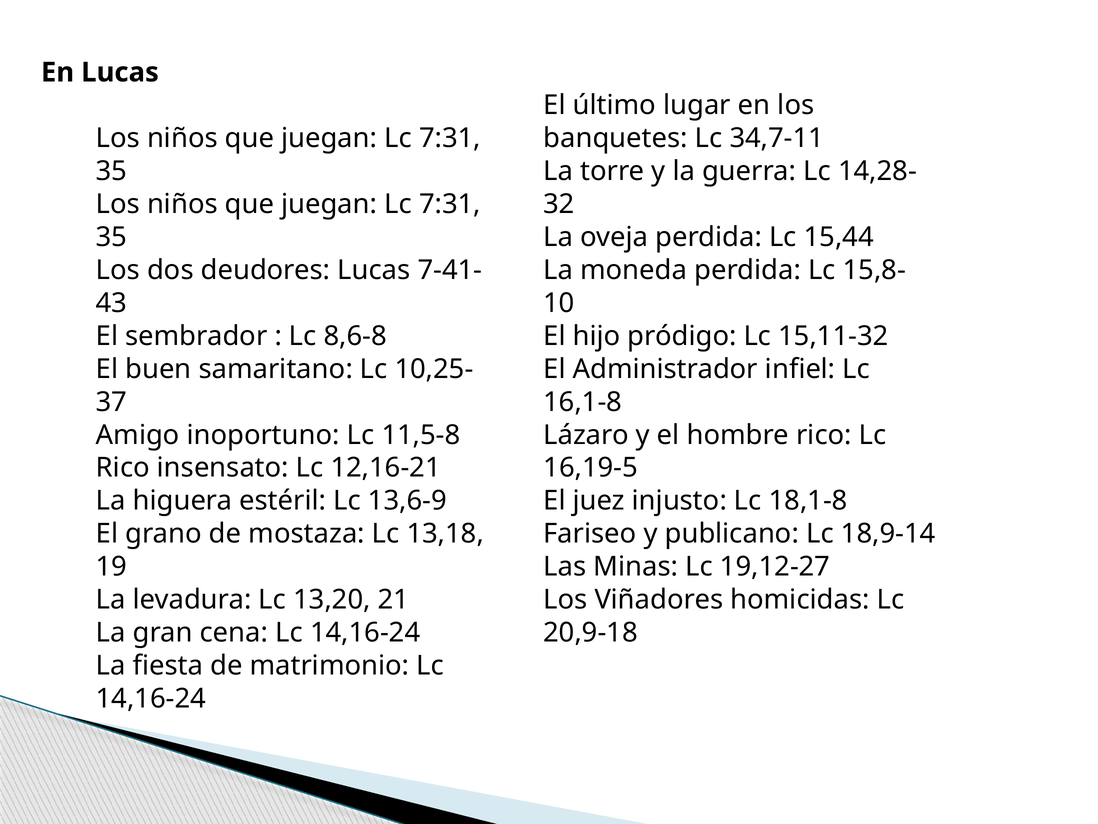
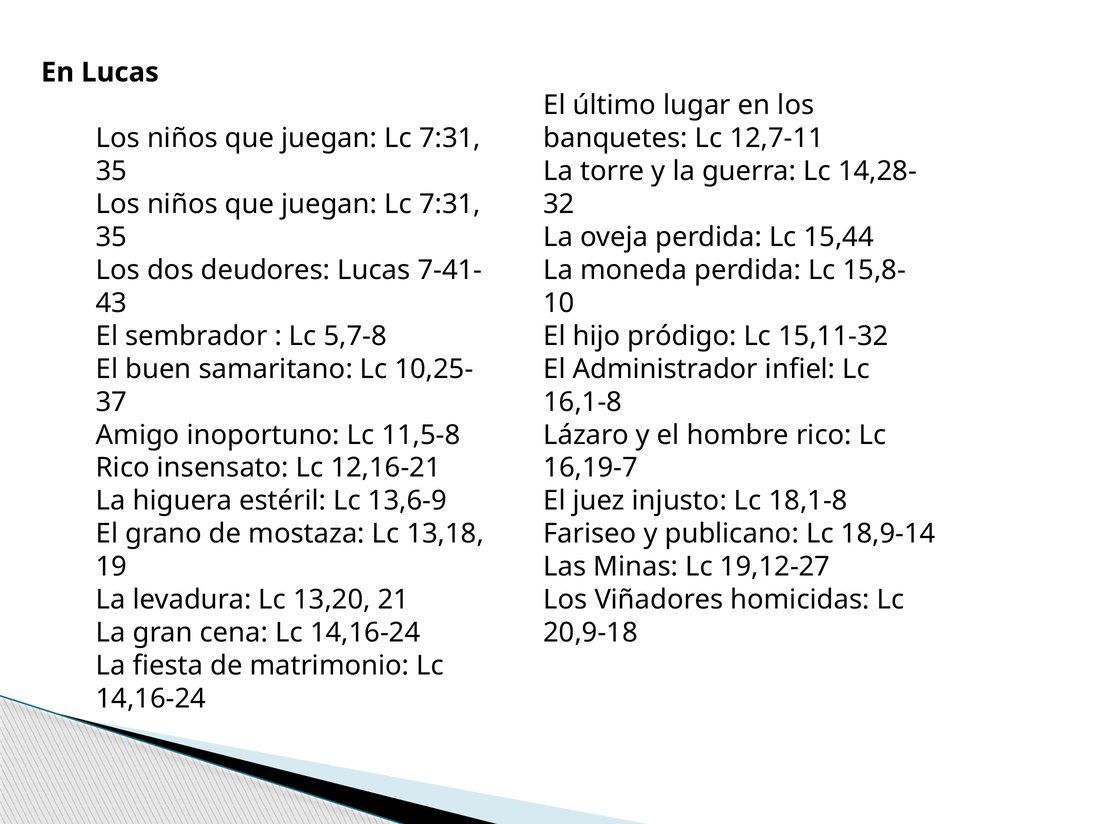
34,7-11: 34,7-11 -> 12,7-11 (777, 138)
8,6-8: 8,6-8 -> 5,7-8 (355, 336)
16,19-5: 16,19-5 -> 16,19-7 (591, 468)
